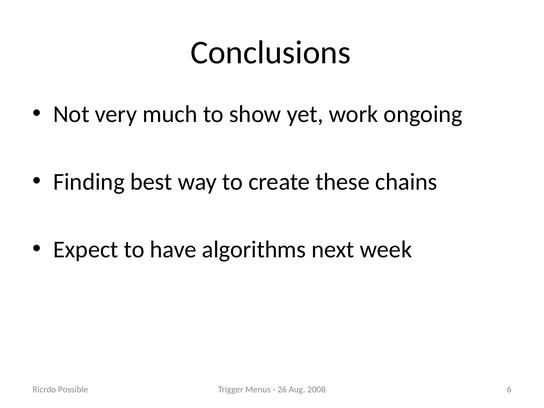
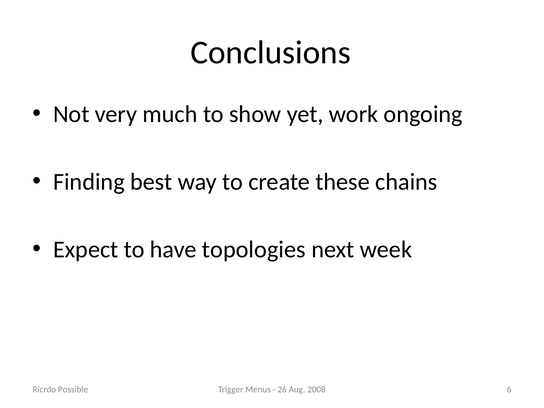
algorithms: algorithms -> topologies (254, 250)
